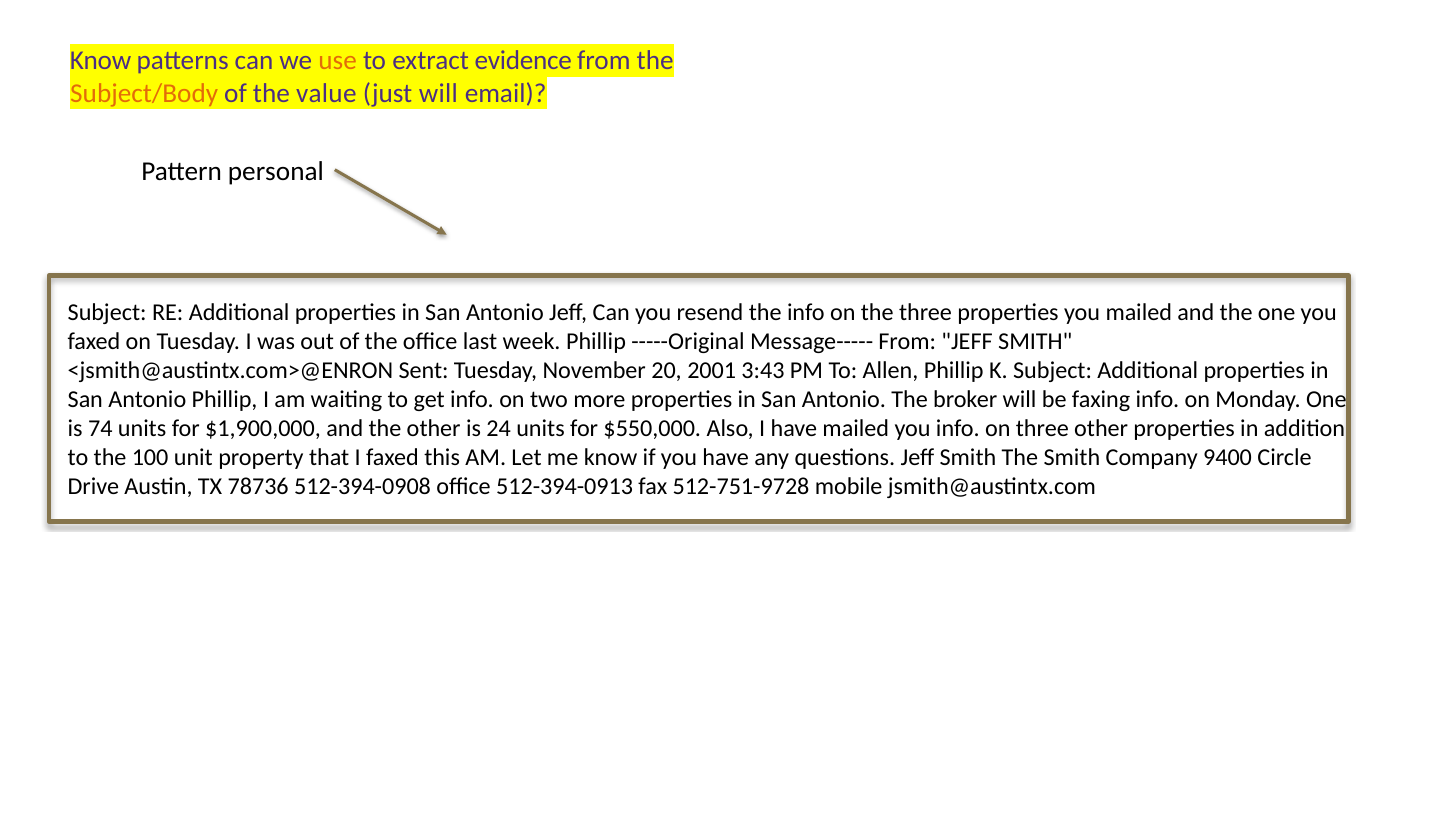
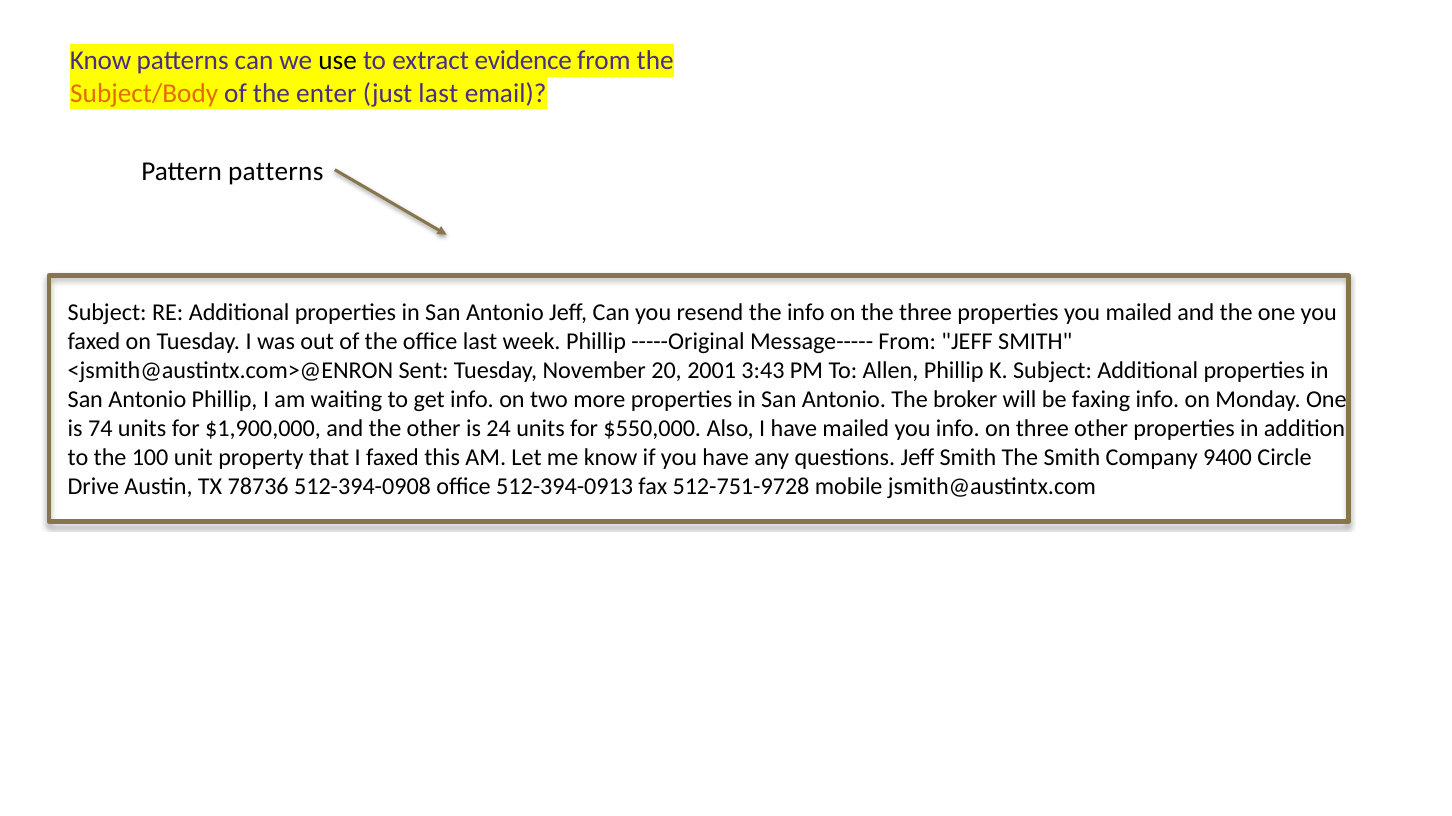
use colour: orange -> black (338, 61)
value: value -> enter (326, 93)
just will: will -> last (438, 93)
Pattern personal: personal -> patterns (276, 172)
